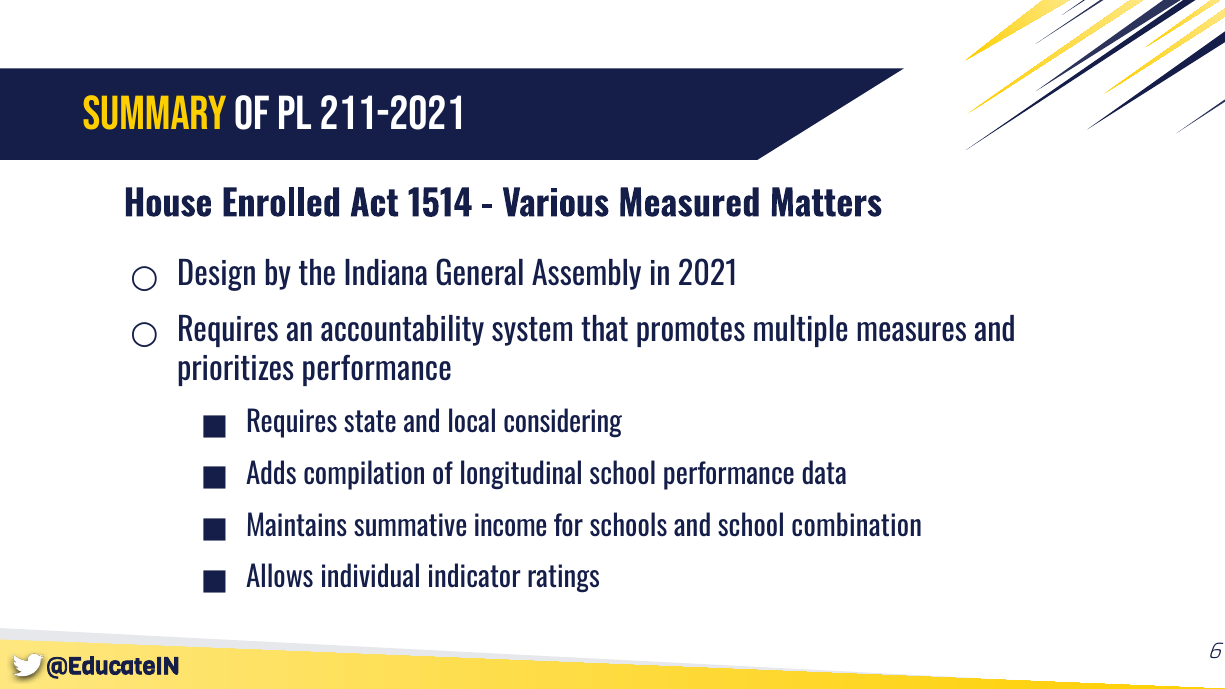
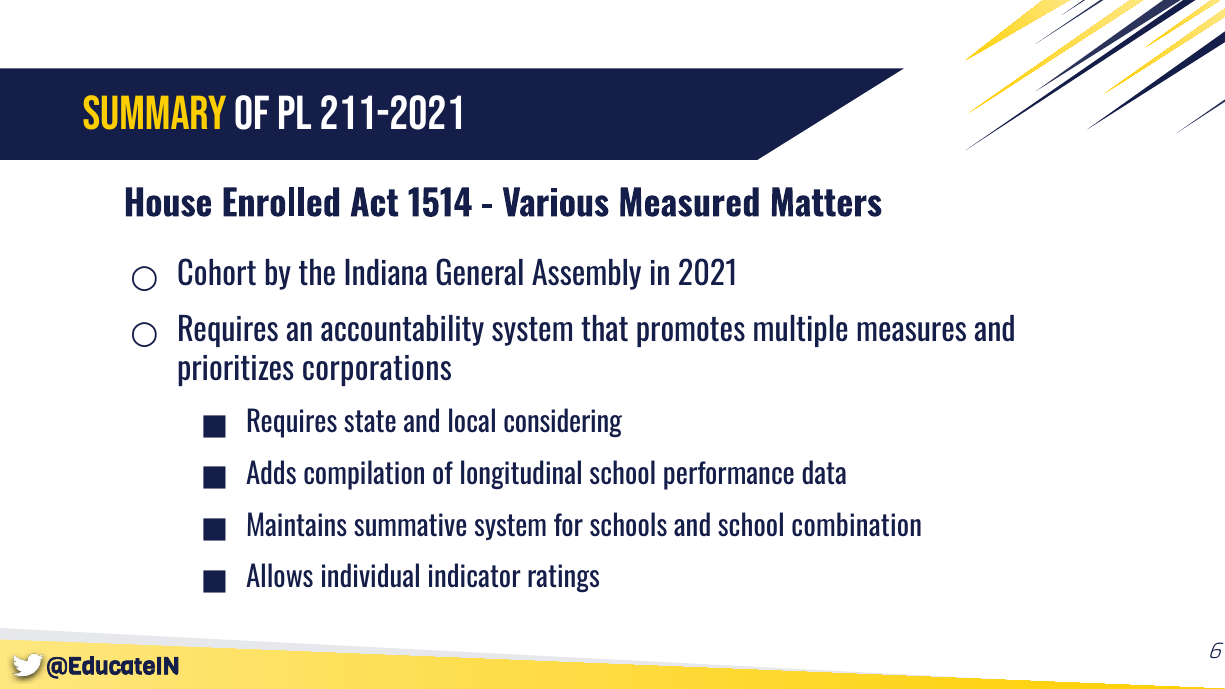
Design: Design -> Cohort (217, 275)
prioritizes performance: performance -> corporations (377, 370)
summative income: income -> system (511, 527)
